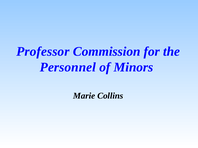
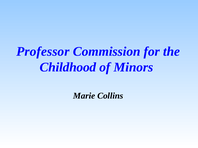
Personnel: Personnel -> Childhood (68, 67)
